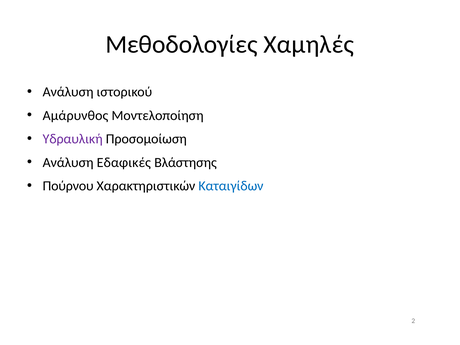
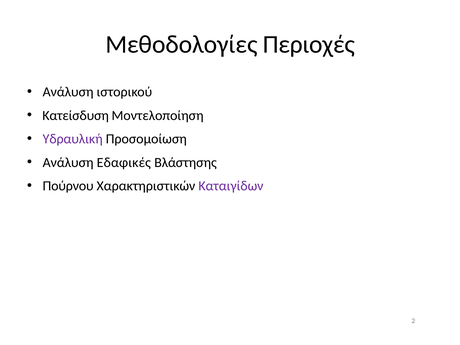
Χαμηλές: Χαμηλές -> Περιοχές (309, 44)
Αμάρυνθος: Αμάρυνθος -> Κατείσδυση (76, 115)
Καταιγίδων colour: blue -> purple (231, 186)
